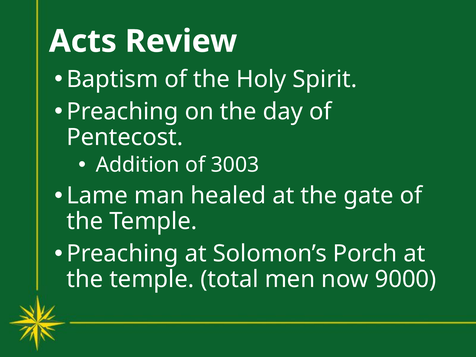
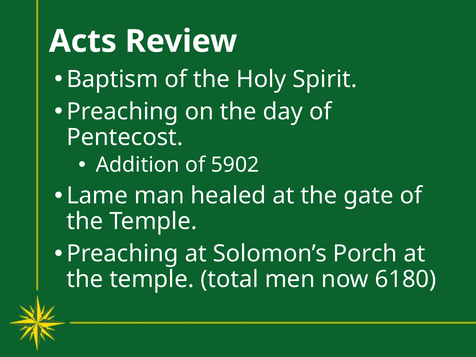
3003: 3003 -> 5902 (235, 165)
9000: 9000 -> 6180 (406, 279)
